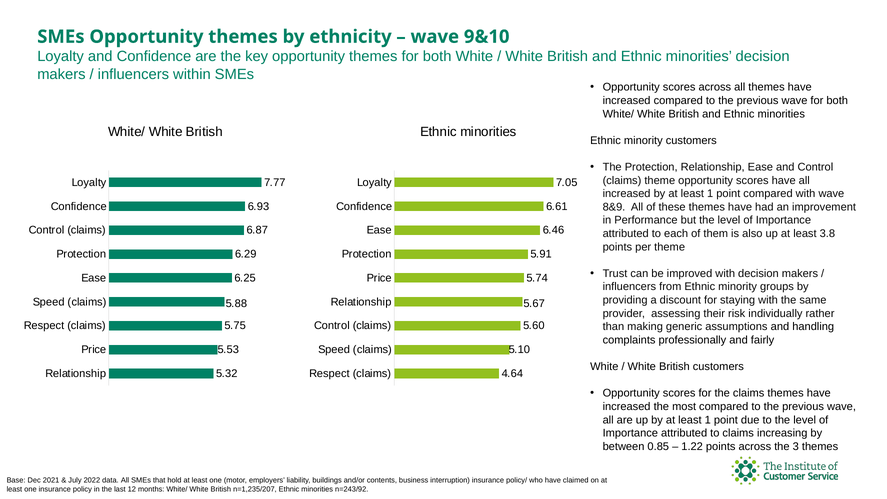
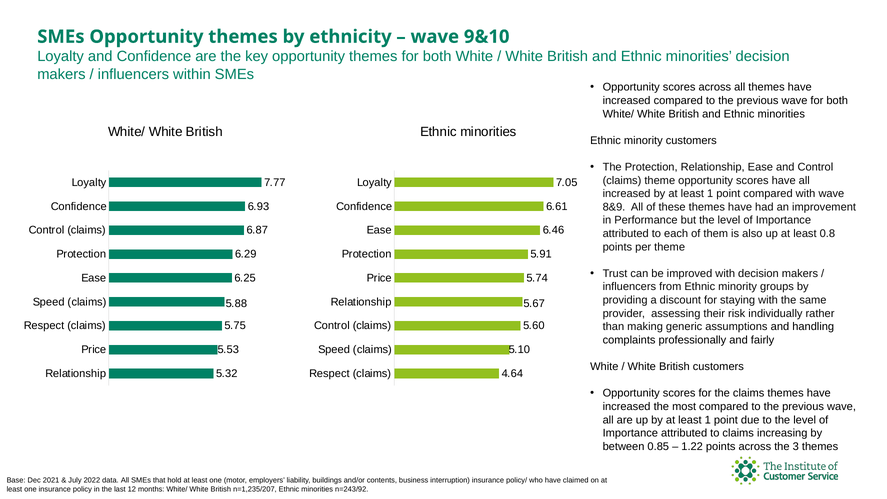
3.8: 3.8 -> 0.8 (827, 234)
